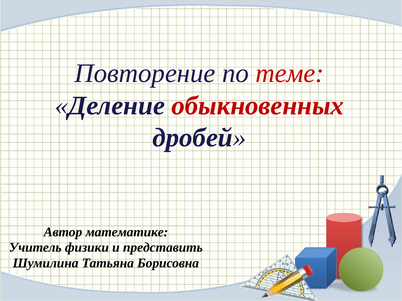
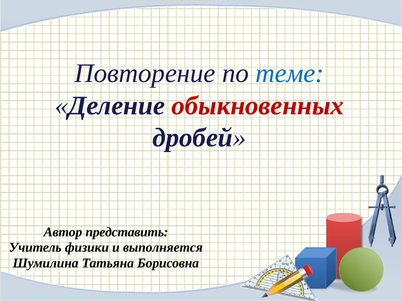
теме colour: red -> blue (290, 74)
математике: математике -> представить (127, 232)
представить: представить -> выполняется (163, 248)
